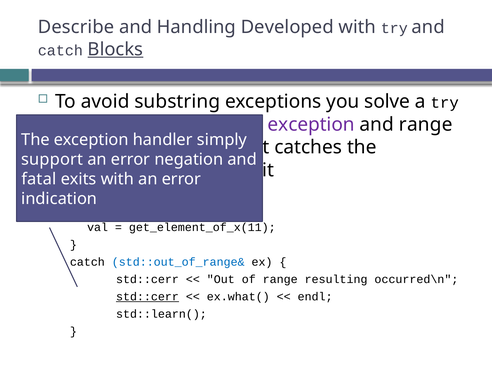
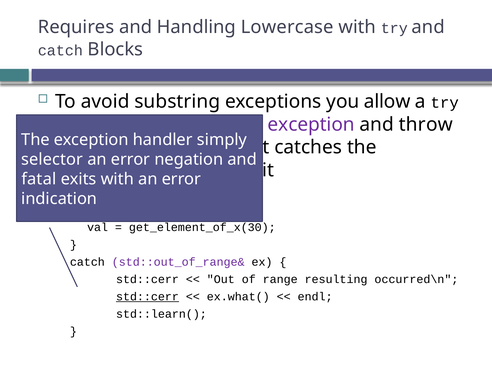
Describe: Describe -> Requires (76, 27)
Developed: Developed -> Lowercase (287, 27)
Blocks underline: present -> none (115, 49)
solve: solve -> allow (387, 101)
and range: range -> throw (426, 124)
support: support -> selector (52, 159)
get_element_of_x(11: get_element_of_x(11 -> get_element_of_x(30 (202, 227)
std::out_of_range& colour: blue -> purple (178, 262)
